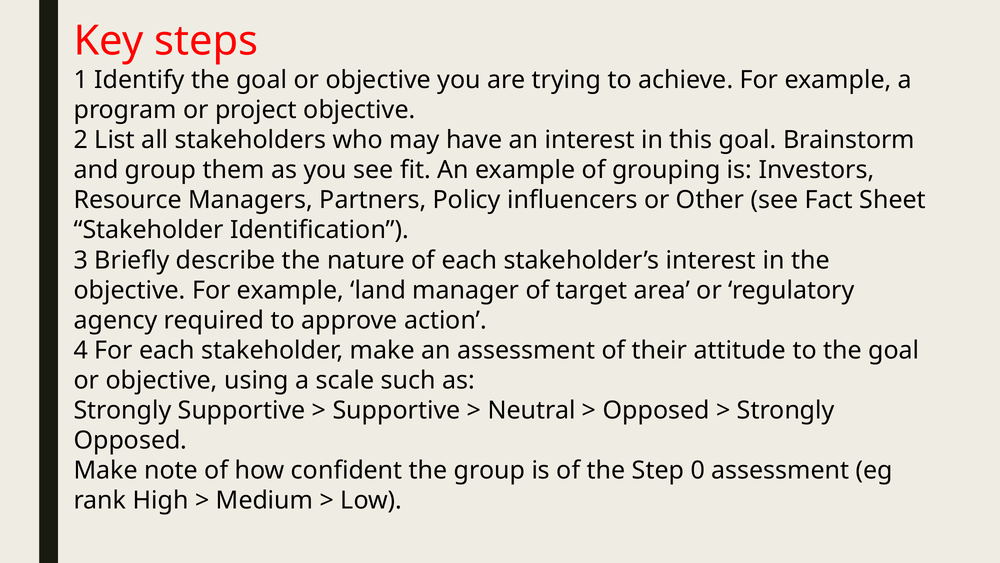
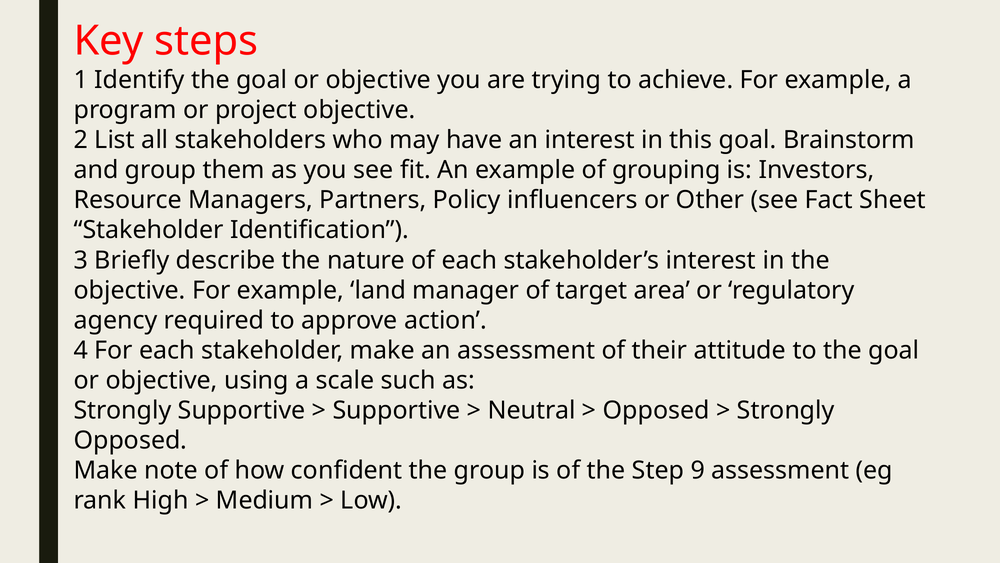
0: 0 -> 9 (698, 470)
